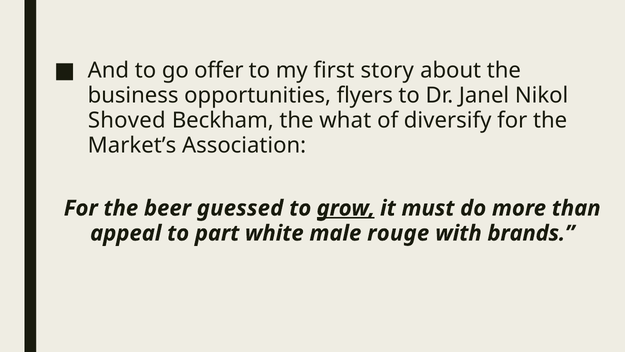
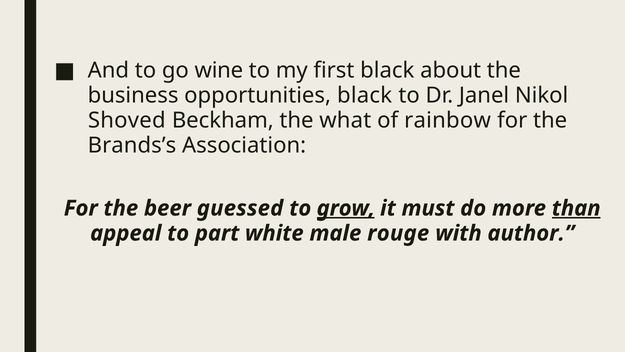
offer: offer -> wine (219, 70)
first story: story -> black (387, 70)
opportunities flyers: flyers -> black (365, 95)
diversify: diversify -> rainbow (448, 120)
Market’s: Market’s -> Brands’s (132, 145)
than underline: none -> present (576, 208)
brands: brands -> author (531, 233)
